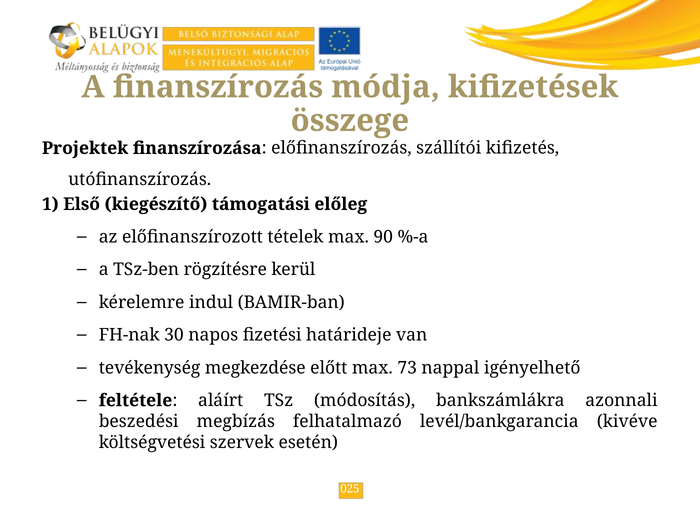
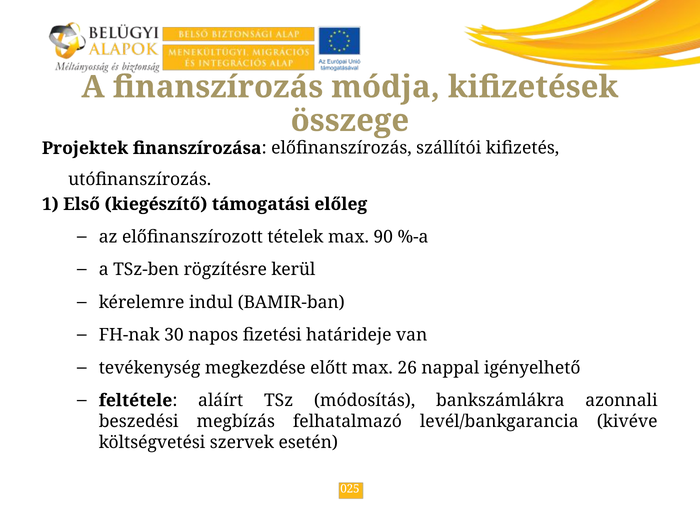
73: 73 -> 26 (407, 368)
